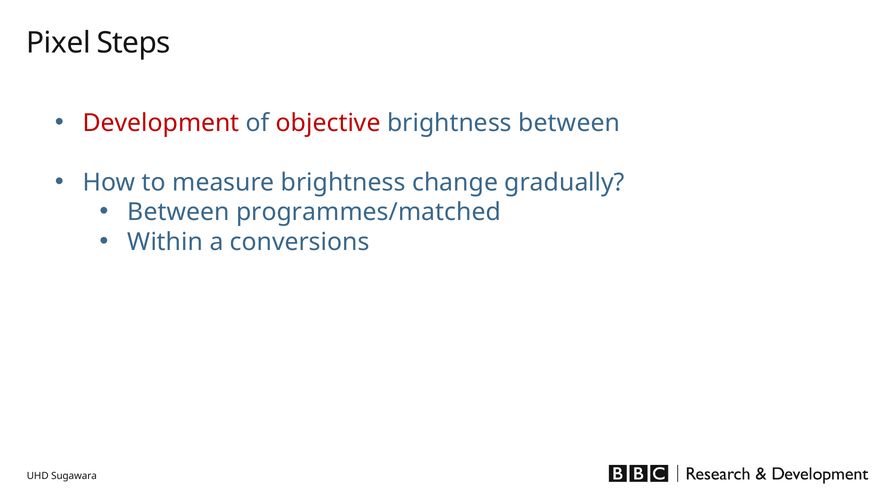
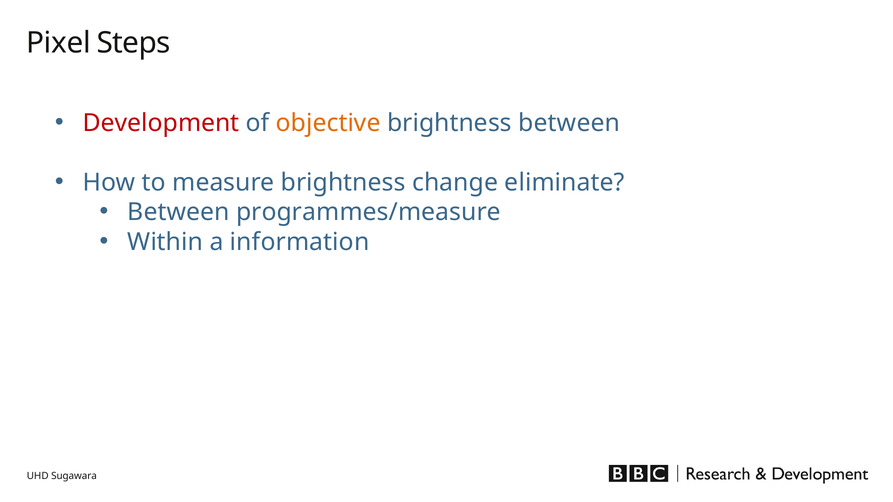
objective colour: red -> orange (328, 123)
gradually: gradually -> eliminate (565, 183)
programmes/matched: programmes/matched -> programmes/measure (368, 212)
conversions: conversions -> information (300, 242)
